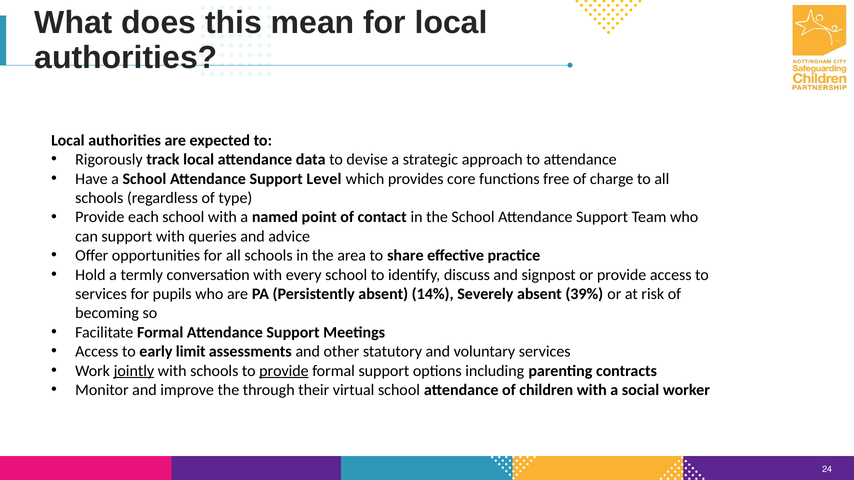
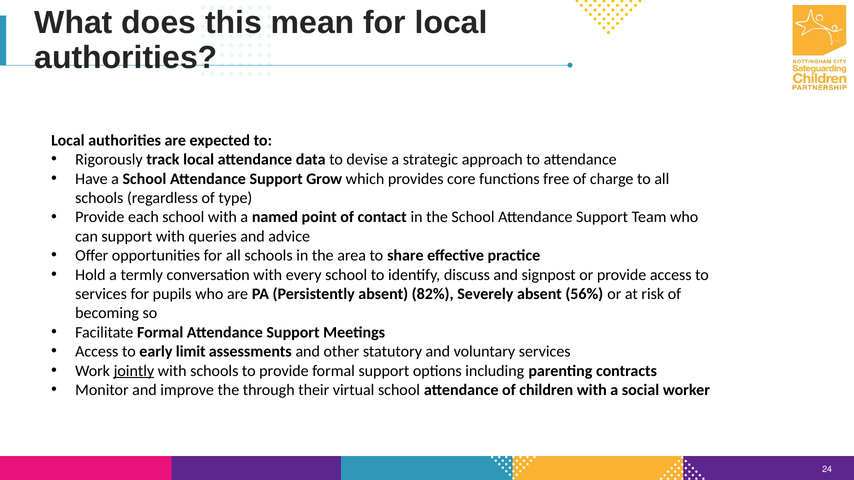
Level: Level -> Grow (324, 179)
14%: 14% -> 82% (433, 294)
39%: 39% -> 56% (584, 294)
provide underline: present -> none (284, 371)
